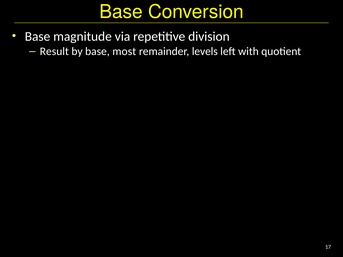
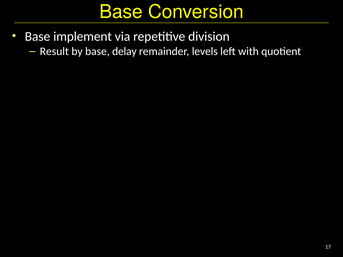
magnitude: magnitude -> implement (83, 36)
most: most -> delay (124, 52)
